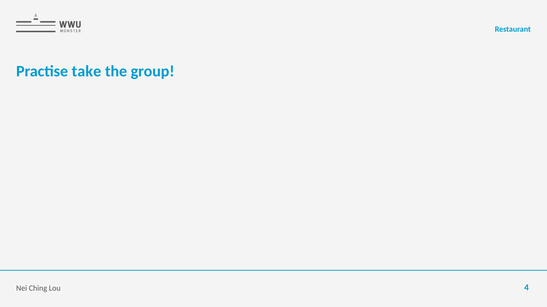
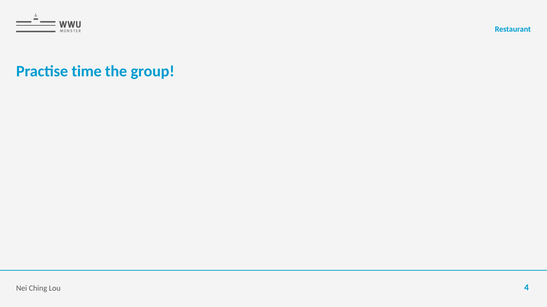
take: take -> time (87, 71)
